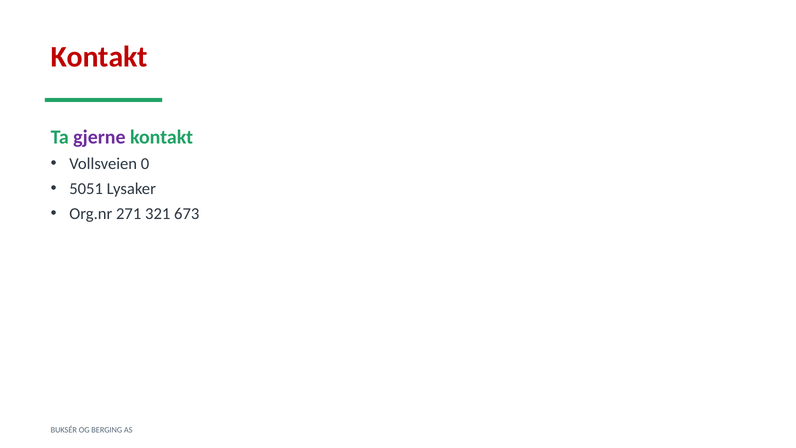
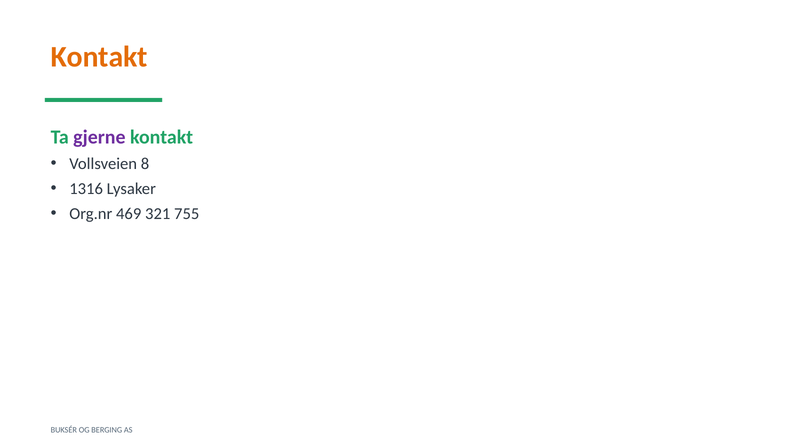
Kontakt colour: red -> orange (99, 57)
0: 0 -> 8 (145, 164)
5051: 5051 -> 1316 (86, 189)
271: 271 -> 469 (129, 213)
673: 673 -> 755 (187, 213)
